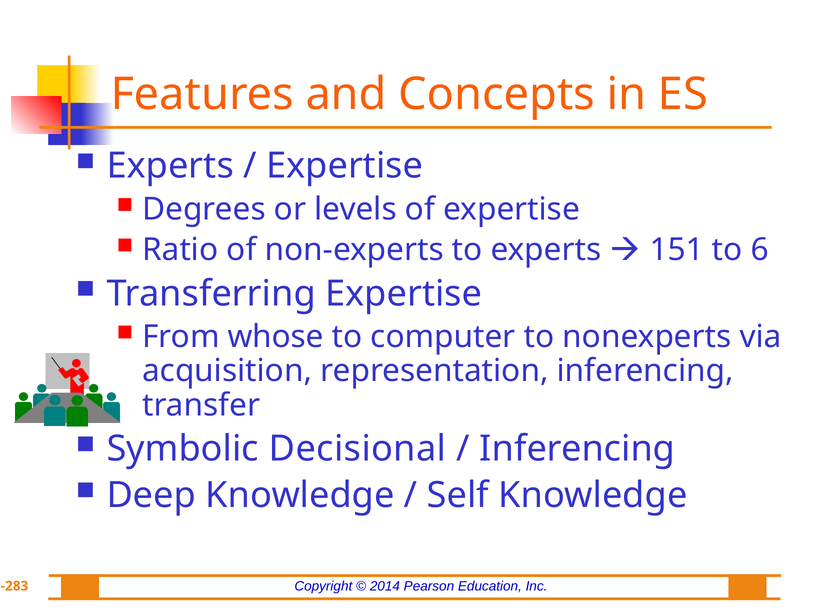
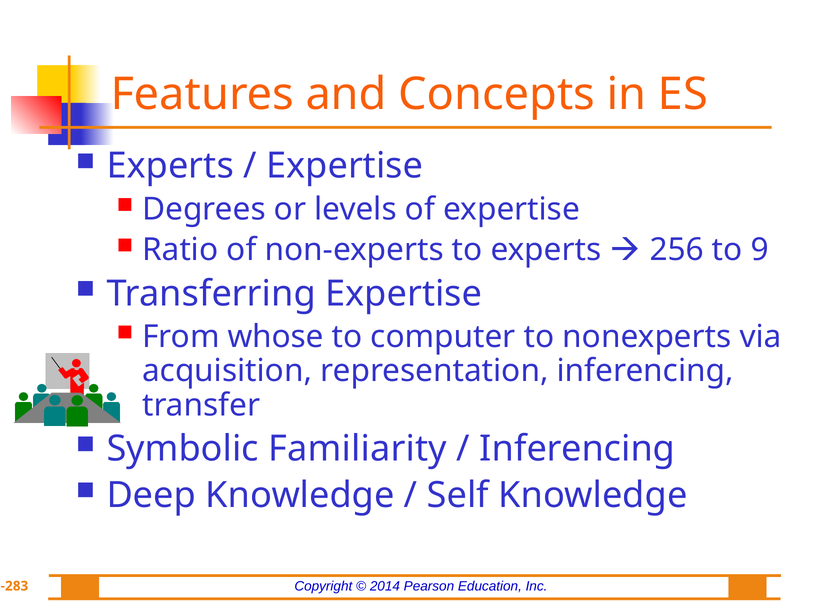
151: 151 -> 256 (677, 249)
6: 6 -> 9 (760, 249)
Decisional: Decisional -> Familiarity (358, 449)
